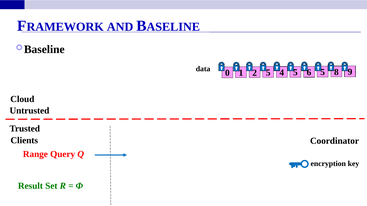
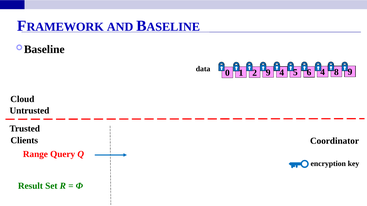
2 5: 5 -> 9 (268, 73)
6 5: 5 -> 4 (323, 72)
